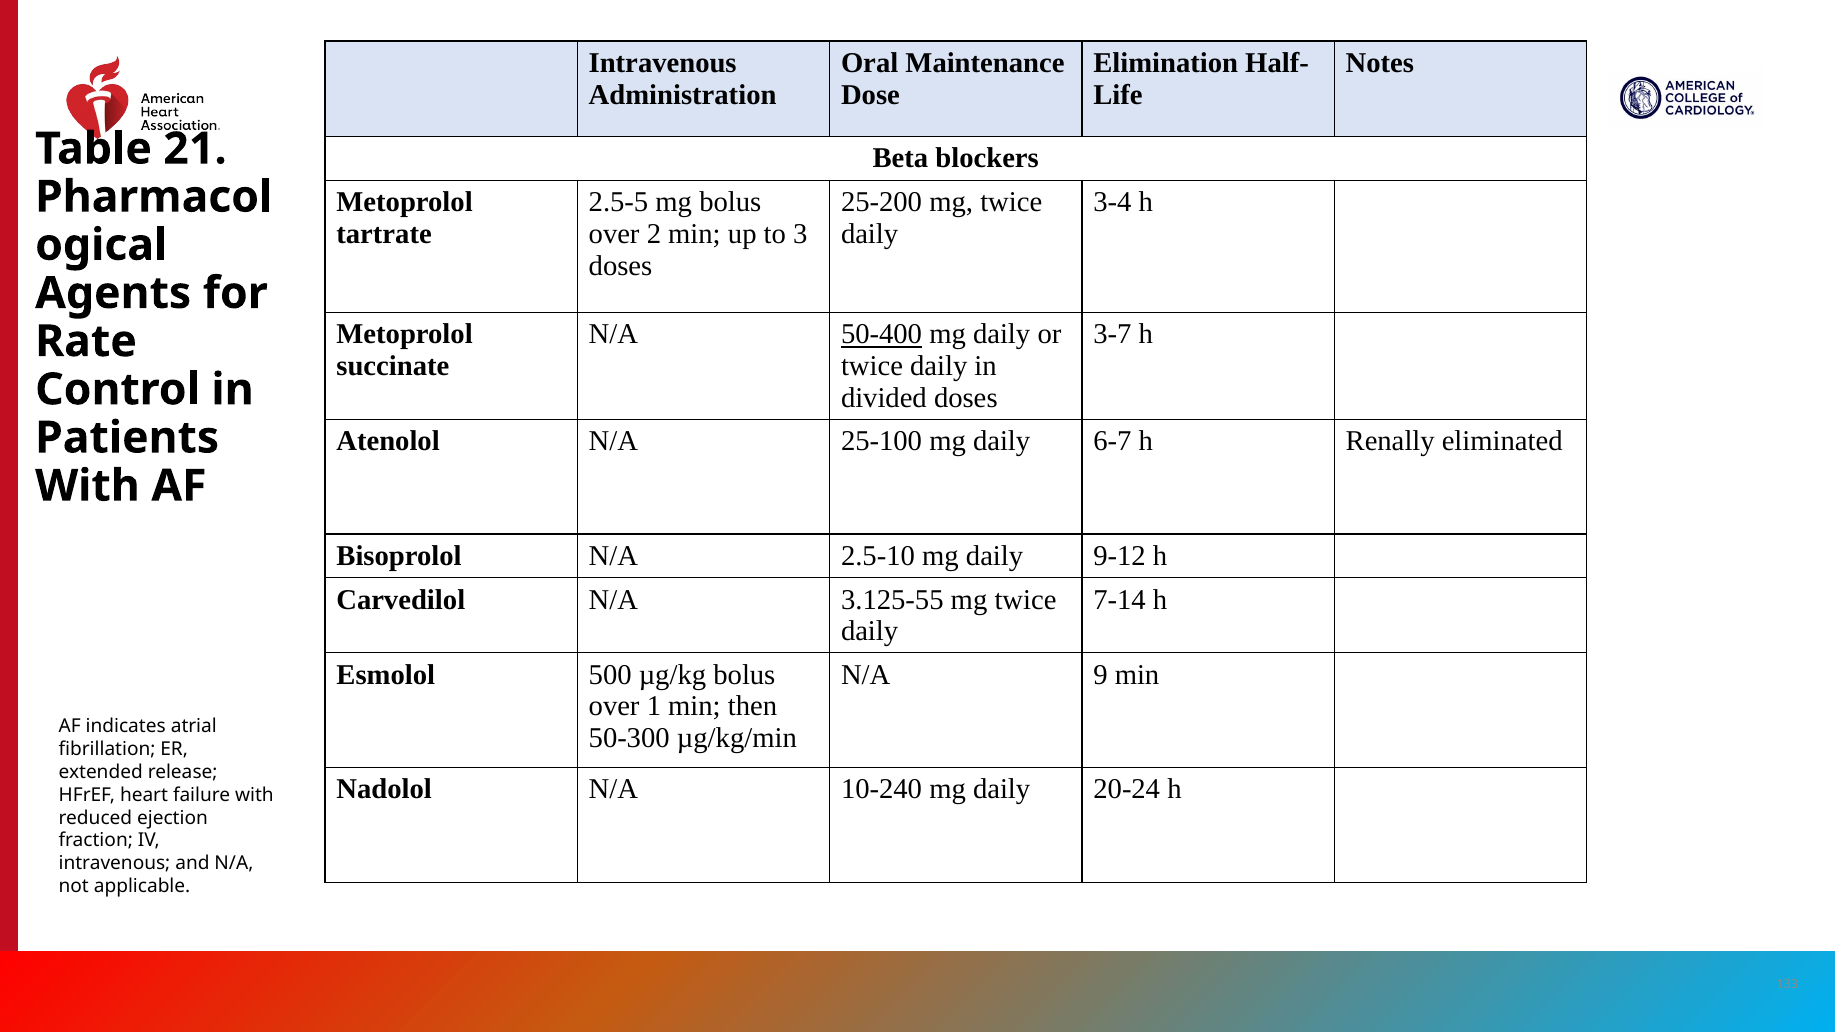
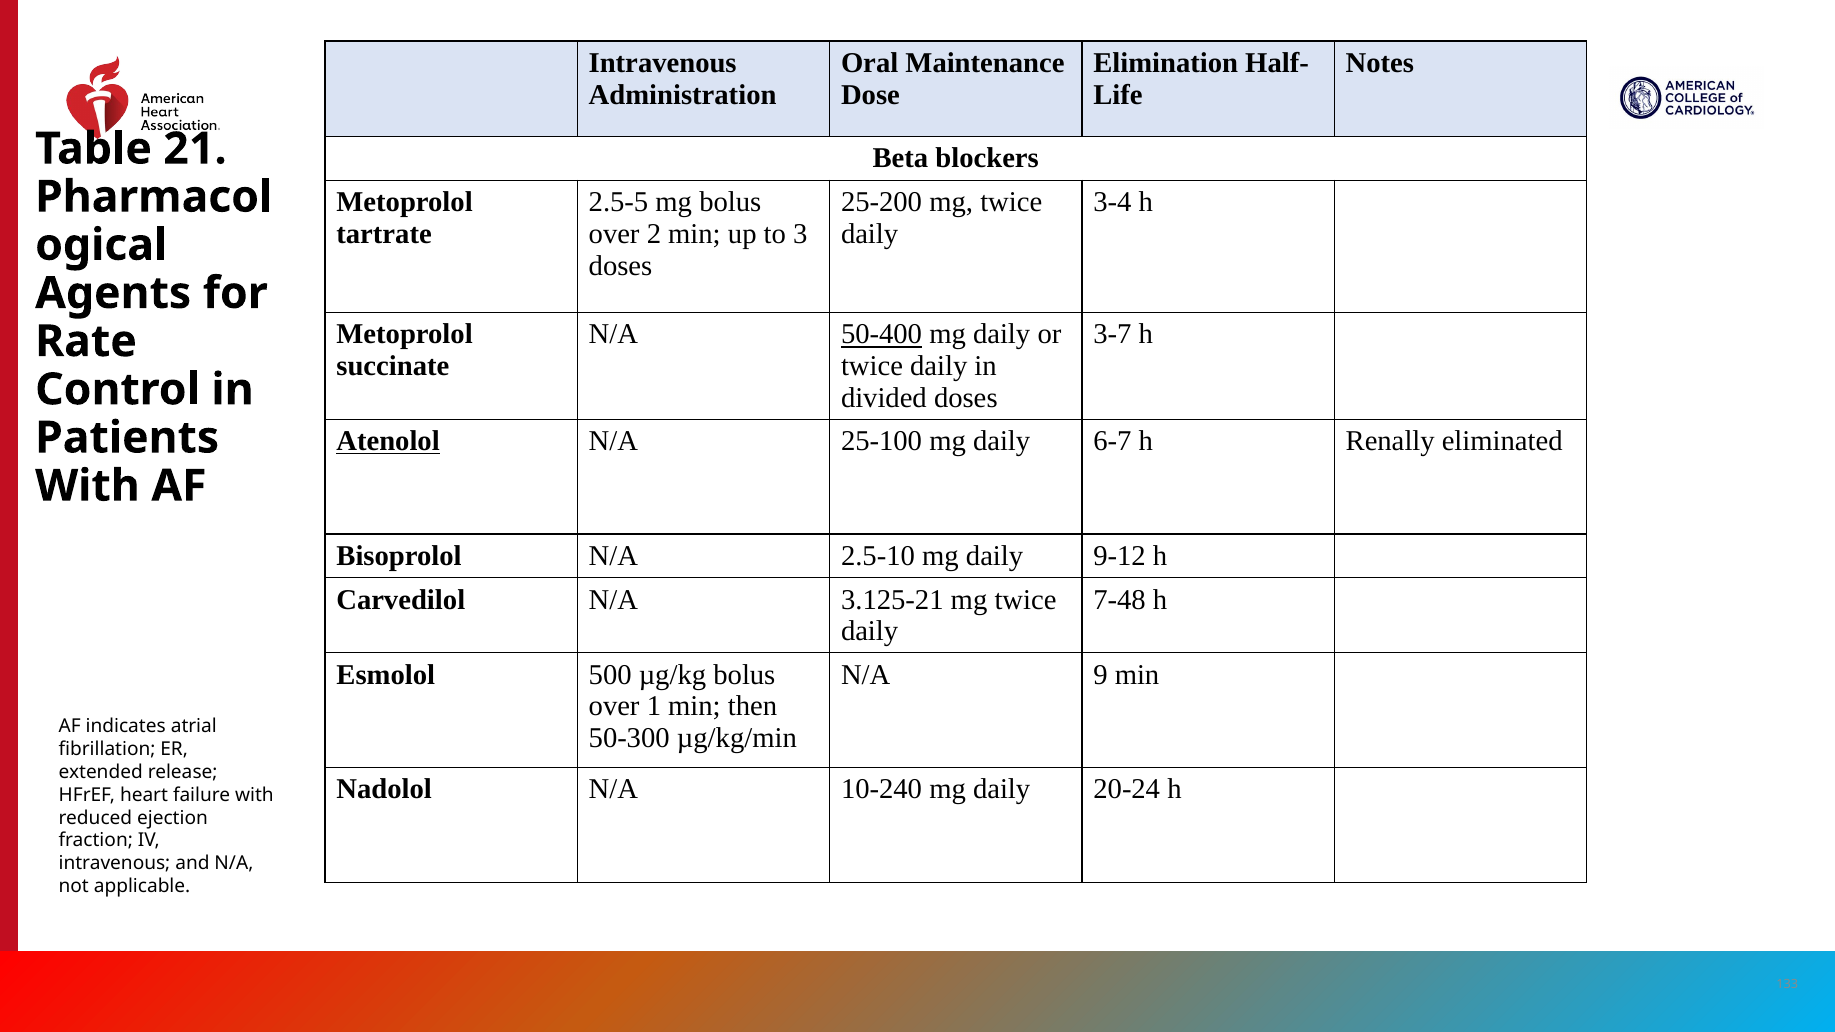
Atenolol underline: none -> present (388, 441)
3.125-55: 3.125-55 -> 3.125-21 (892, 600)
7-14: 7-14 -> 7-48 (1120, 600)
